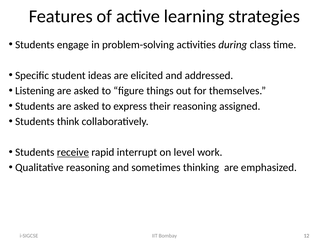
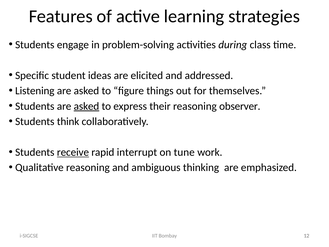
asked underline: none -> present (86, 106)
assigned: assigned -> observer (240, 106)
level: level -> tune (184, 152)
sometimes: sometimes -> ambiguous (156, 167)
